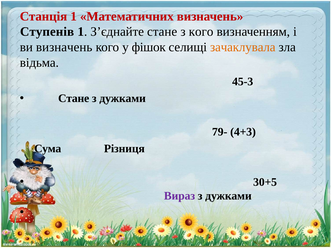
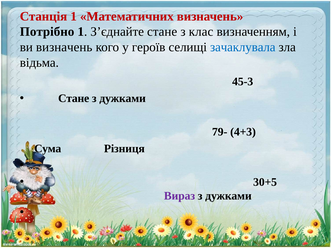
Ступенів: Ступенів -> Потрібно (47, 32)
з кого: кого -> клас (201, 32)
фішок: фішок -> героїв (149, 47)
зачаклувала colour: orange -> blue (243, 47)
